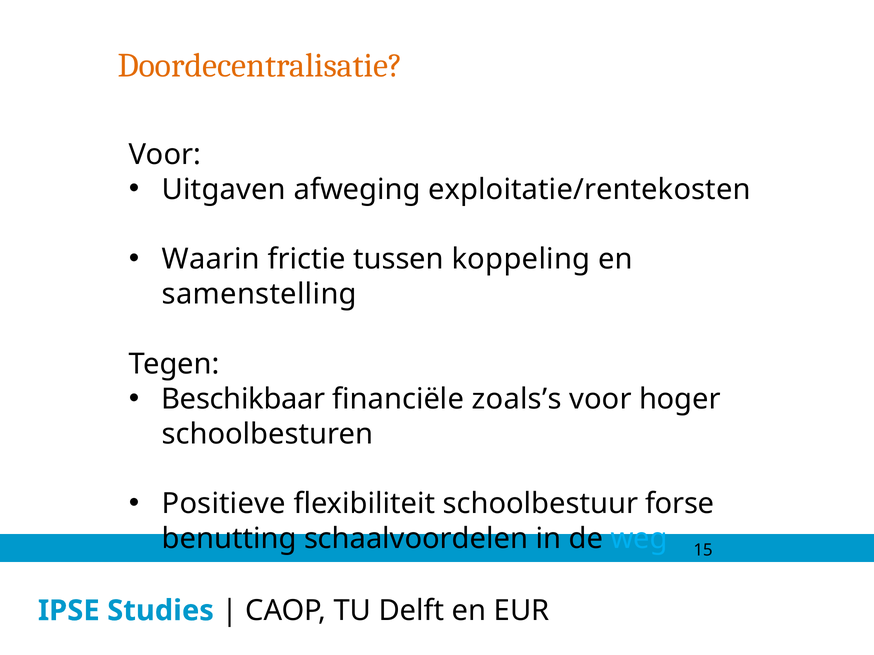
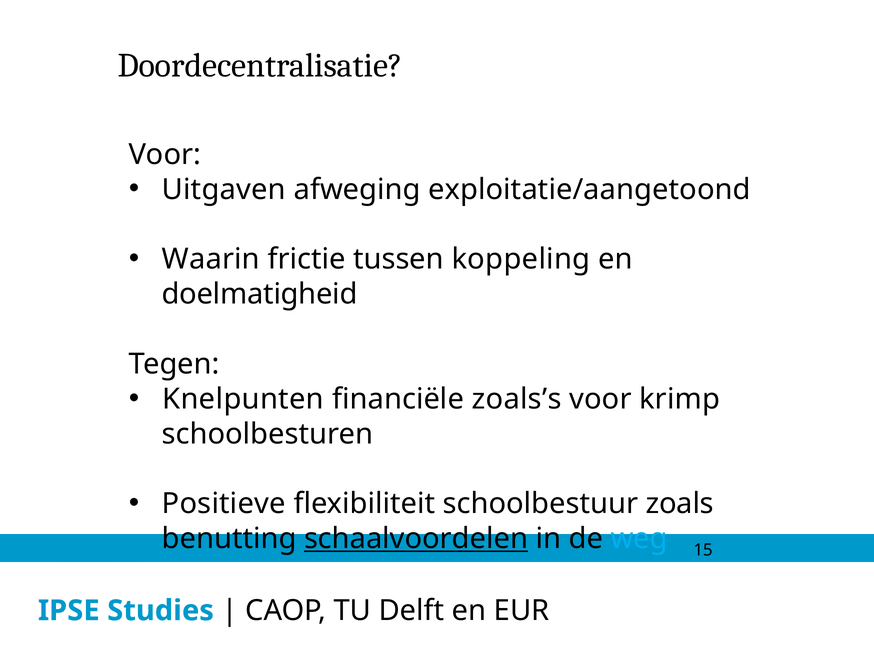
Doordecentralisatie colour: orange -> black (260, 66)
exploitatie/rentekosten: exploitatie/rentekosten -> exploitatie/aangetoond (589, 190)
samenstelling: samenstelling -> doelmatigheid (260, 294)
Beschikbaar: Beschikbaar -> Knelpunten (243, 399)
hoger: hoger -> krimp (680, 399)
forse: forse -> zoals (680, 504)
schaalvoordelen underline: none -> present (416, 539)
